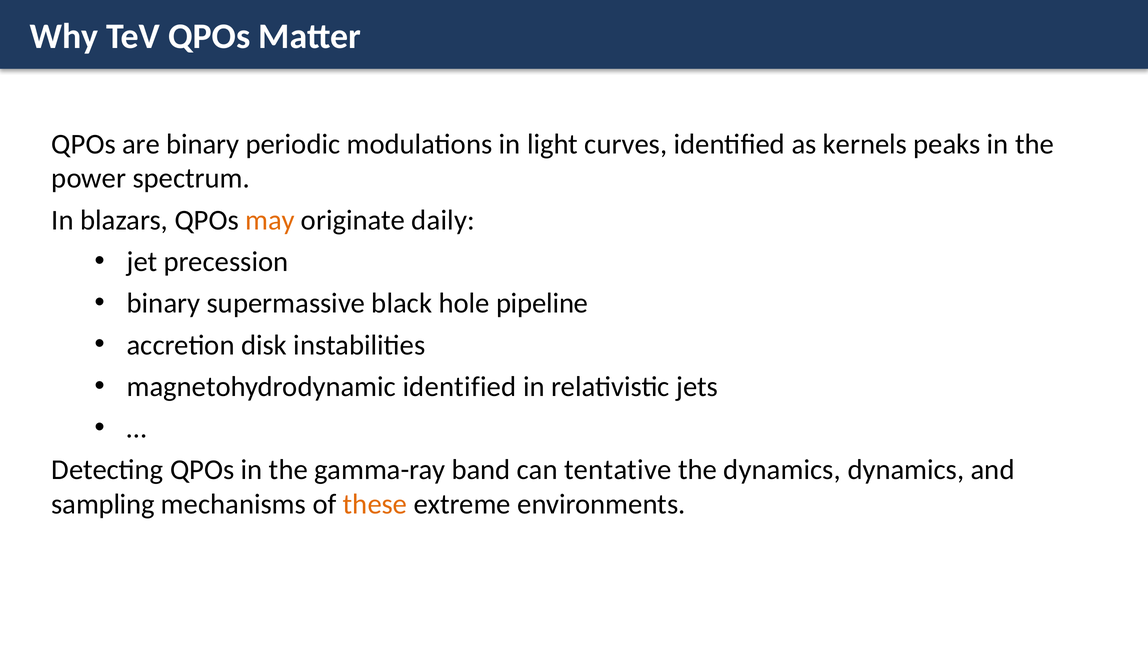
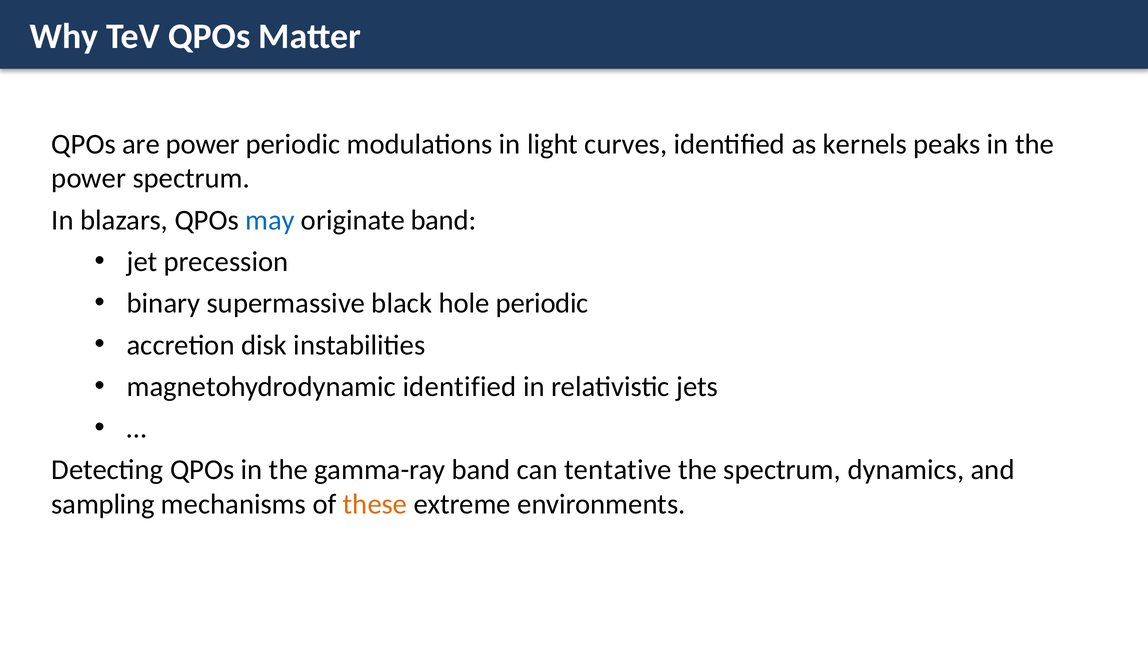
are binary: binary -> power (203, 144)
may colour: orange -> blue (270, 220)
originate daily: daily -> band (443, 220)
hole pipeline: pipeline -> periodic (542, 303)
the dynamics: dynamics -> spectrum (782, 470)
